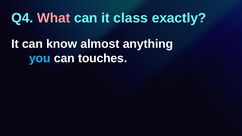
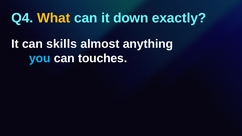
What colour: pink -> yellow (54, 18)
class: class -> down (131, 18)
know: know -> skills (62, 44)
